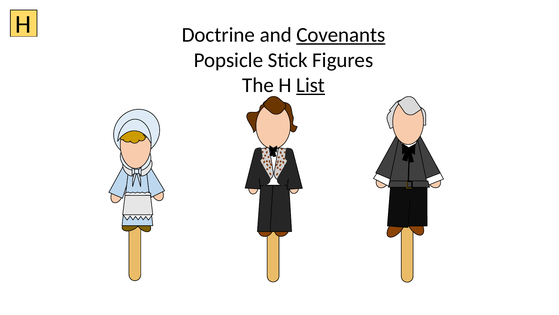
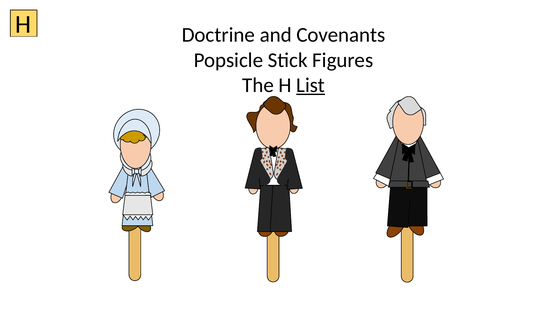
Covenants underline: present -> none (341, 35)
